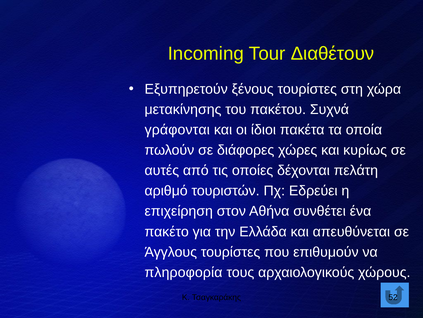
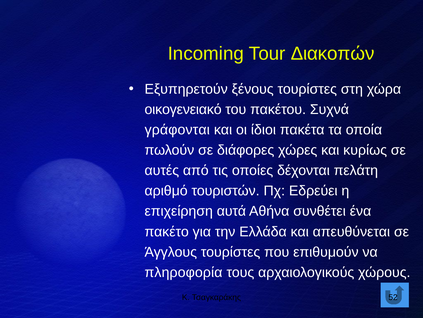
Διαθέτουν: Διαθέτουν -> Διακοπών (333, 53)
μετακίνησης: μετακίνησης -> οικογενειακό (183, 109)
στον: στον -> αυτά (231, 211)
